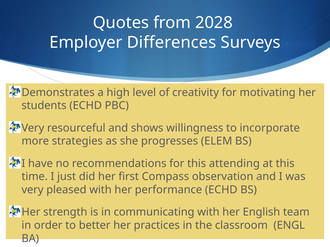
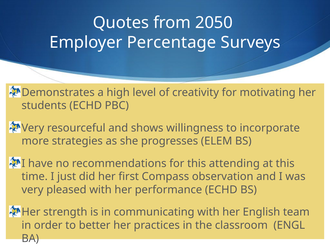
2028: 2028 -> 2050 (214, 23)
Differences: Differences -> Percentage (172, 43)
